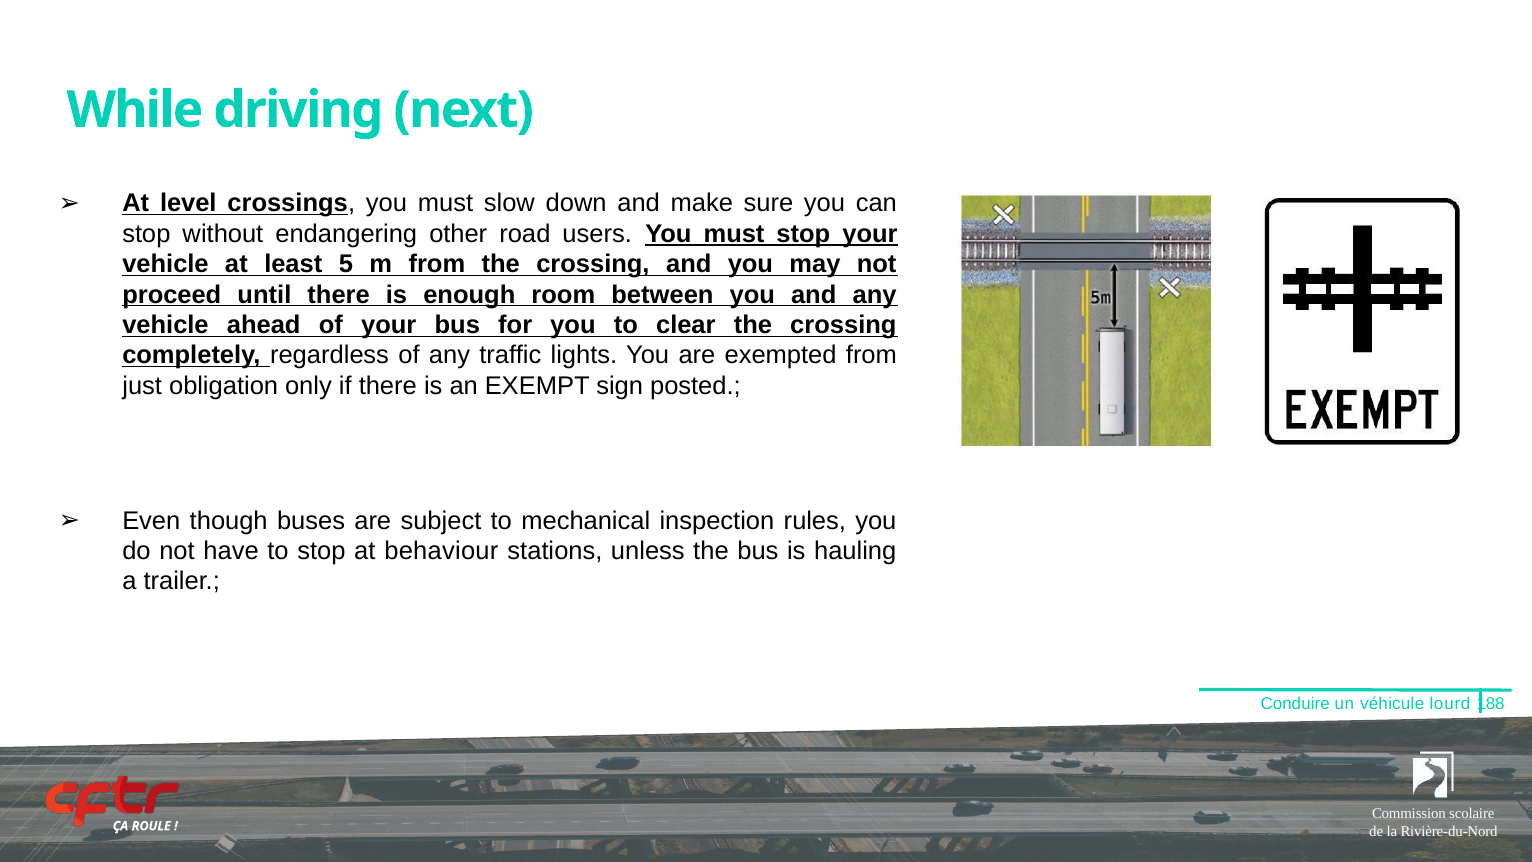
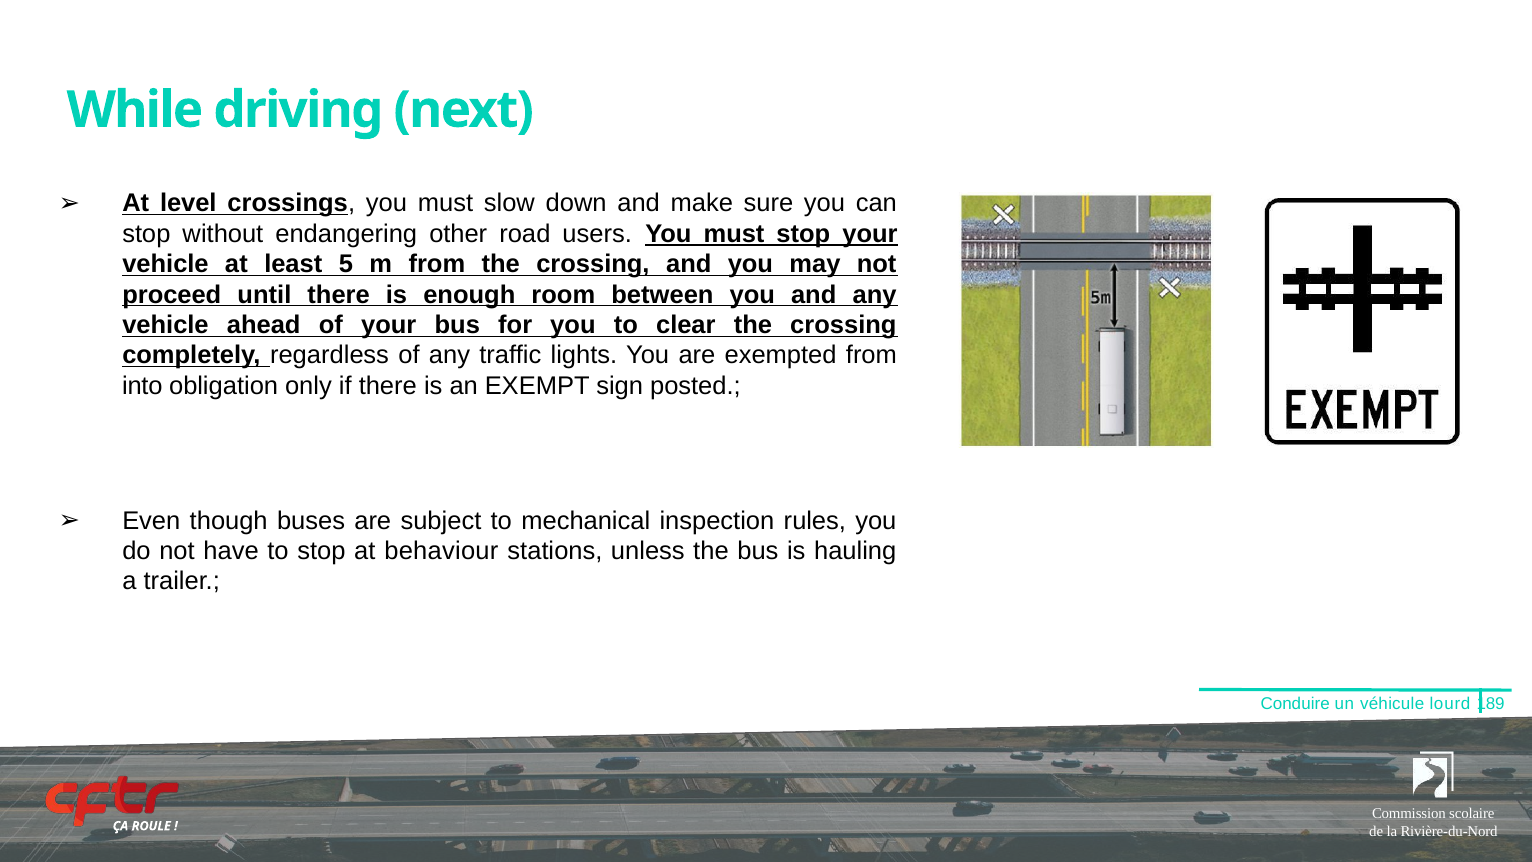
just: just -> into (142, 386)
188: 188 -> 189 (1491, 704)
